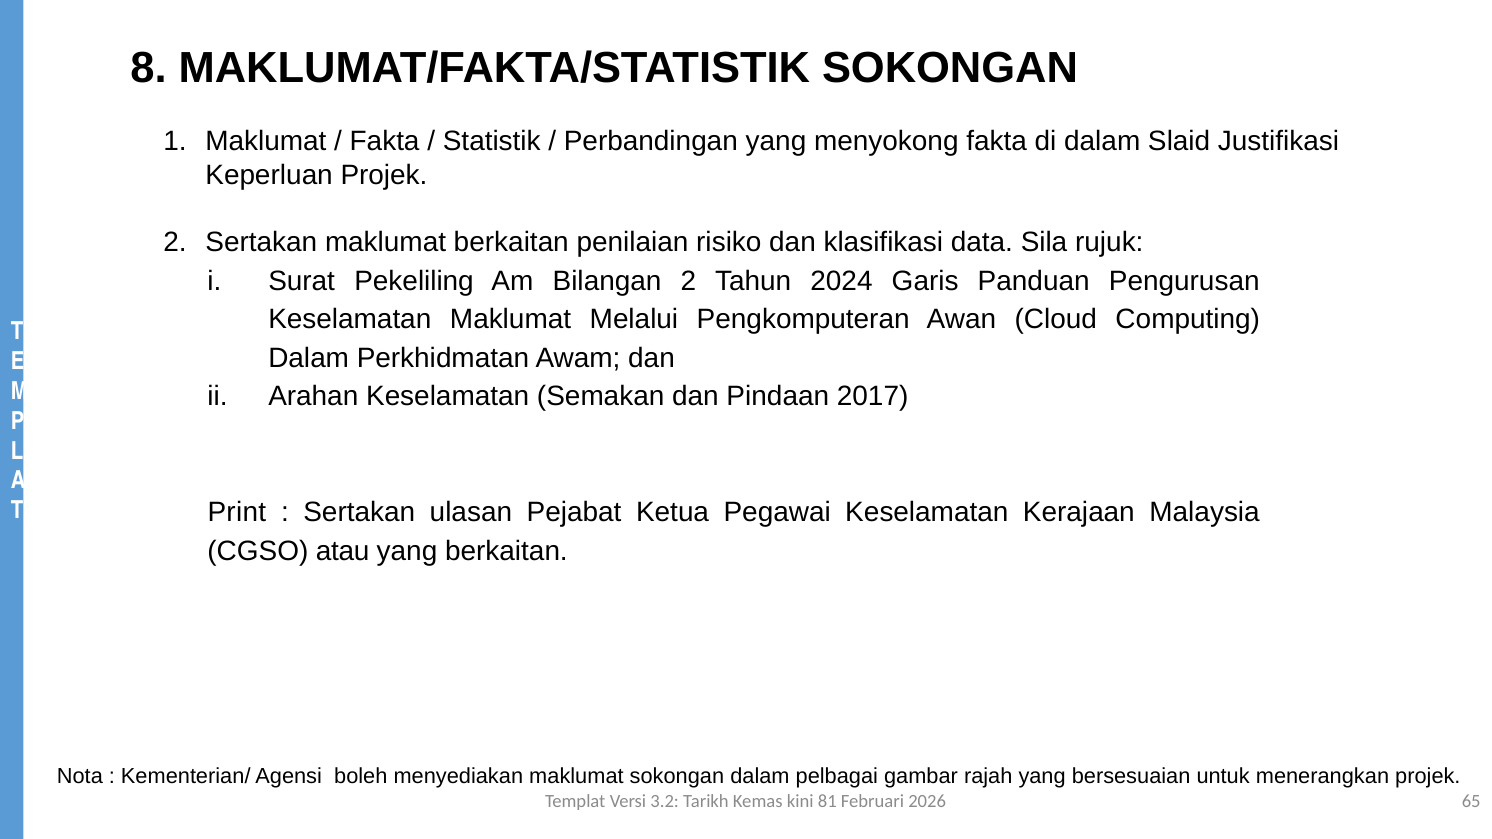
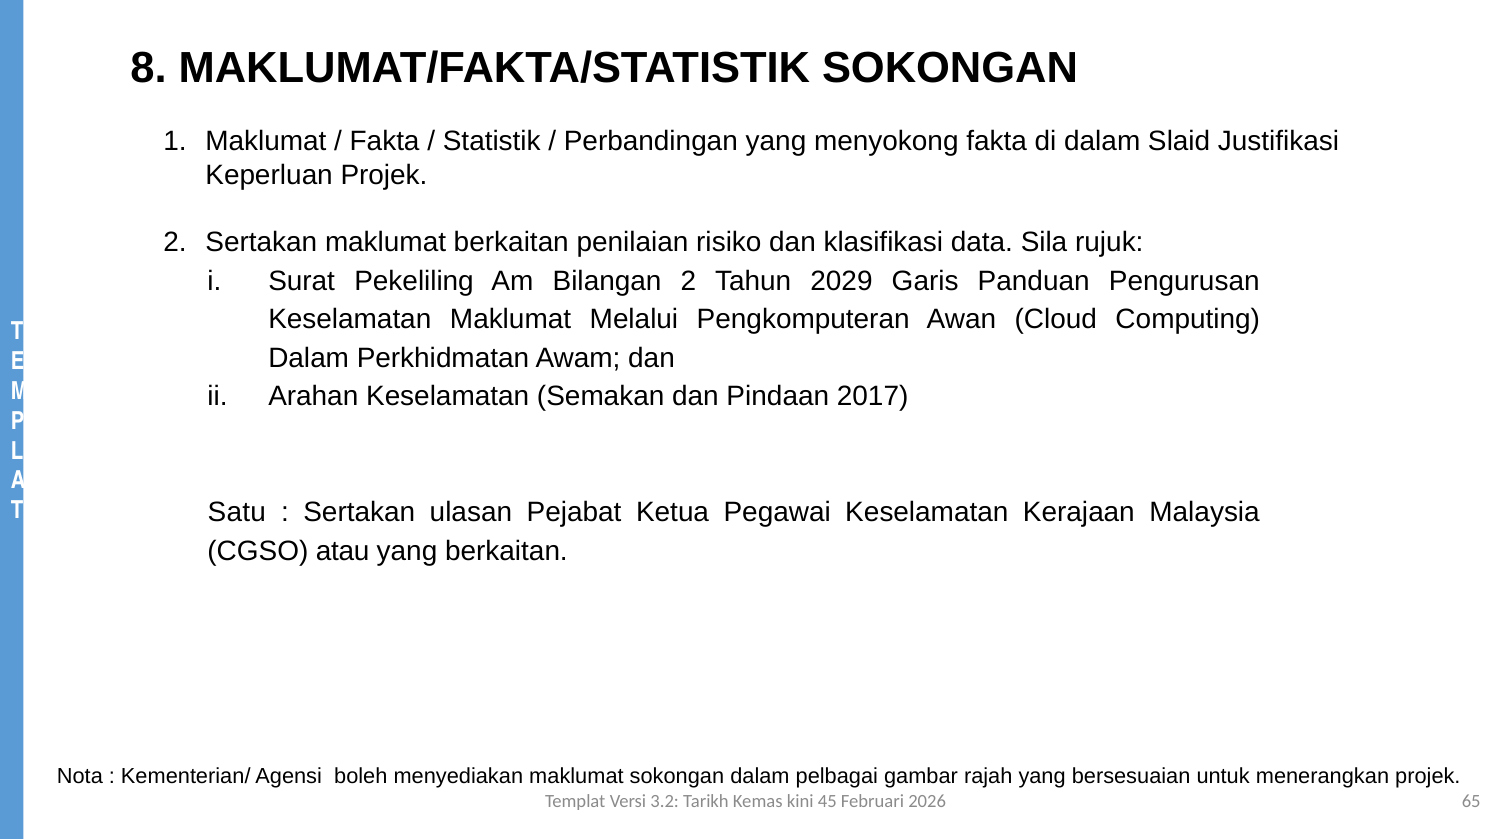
2024: 2024 -> 2029 (841, 281)
Print: Print -> Satu (237, 513)
81: 81 -> 45 (827, 801)
